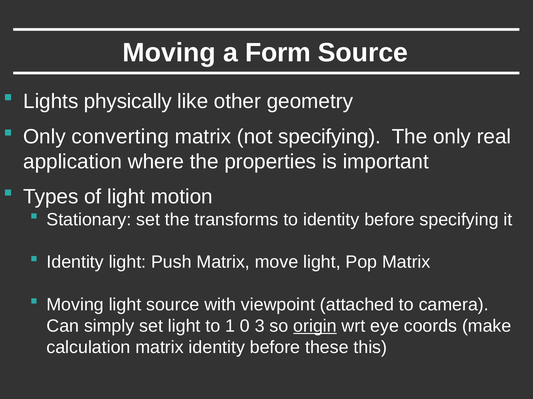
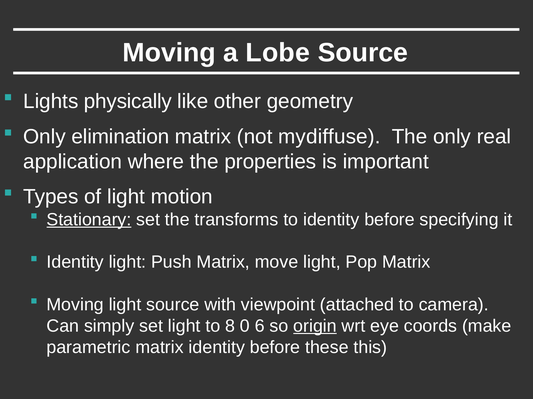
Form: Form -> Lobe (278, 53)
converting: converting -> elimination (120, 137)
not specifying: specifying -> mydiffuse (329, 137)
Stationary underline: none -> present (89, 220)
1: 1 -> 8 (230, 327)
3: 3 -> 6 (260, 327)
calculation: calculation -> parametric (89, 348)
